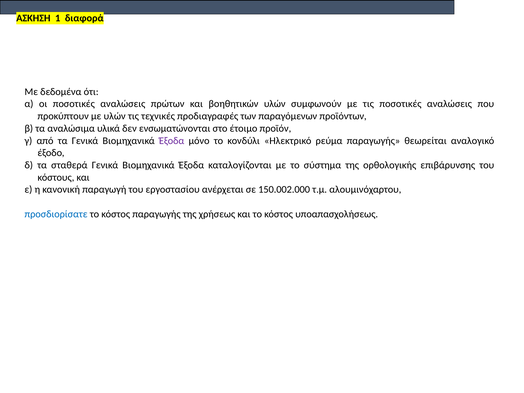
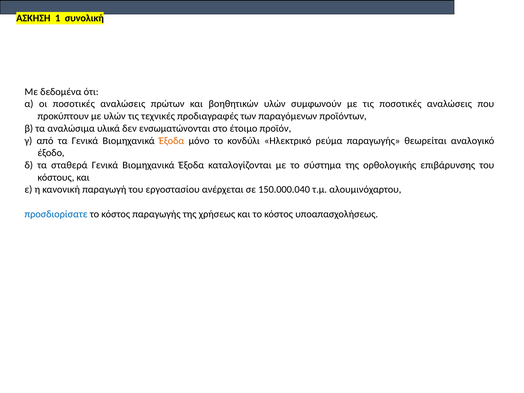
διαφορά: διαφορά -> συνολική (84, 18)
Έξοδα colour: purple -> orange (172, 141)
150.002.000: 150.002.000 -> 150.000.040 (284, 190)
